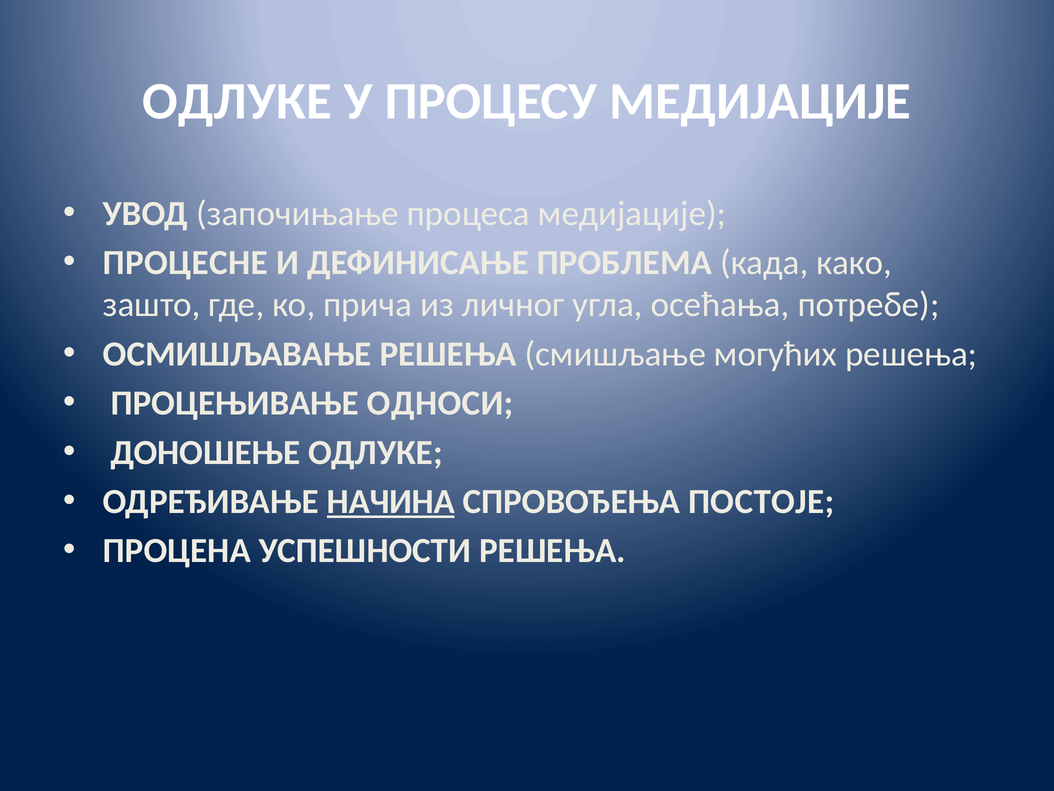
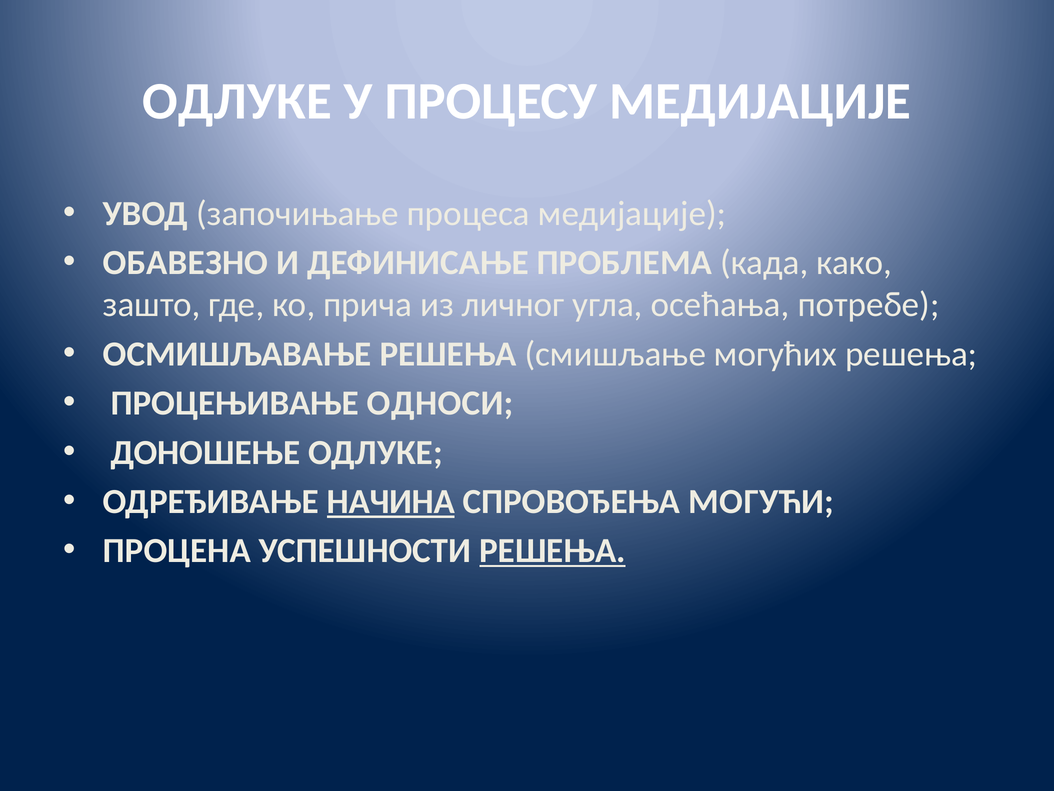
ПРОЦЕСНЕ: ПРОЦЕСНЕ -> ОБАВЕЗНО (185, 262)
ПОСТОЈЕ: ПОСТОЈЕ -> МОГУЋИ (761, 501)
РЕШЕЊА underline: none -> present (552, 550)
